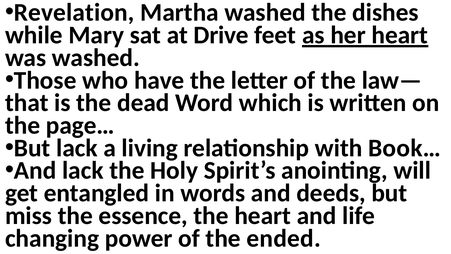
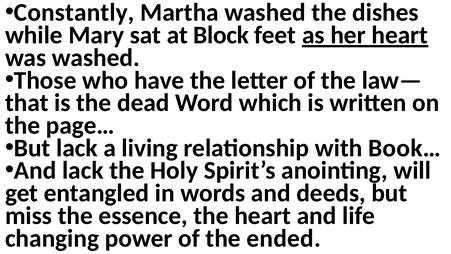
Revelation: Revelation -> Constantly (74, 13)
Drive: Drive -> Block (221, 35)
